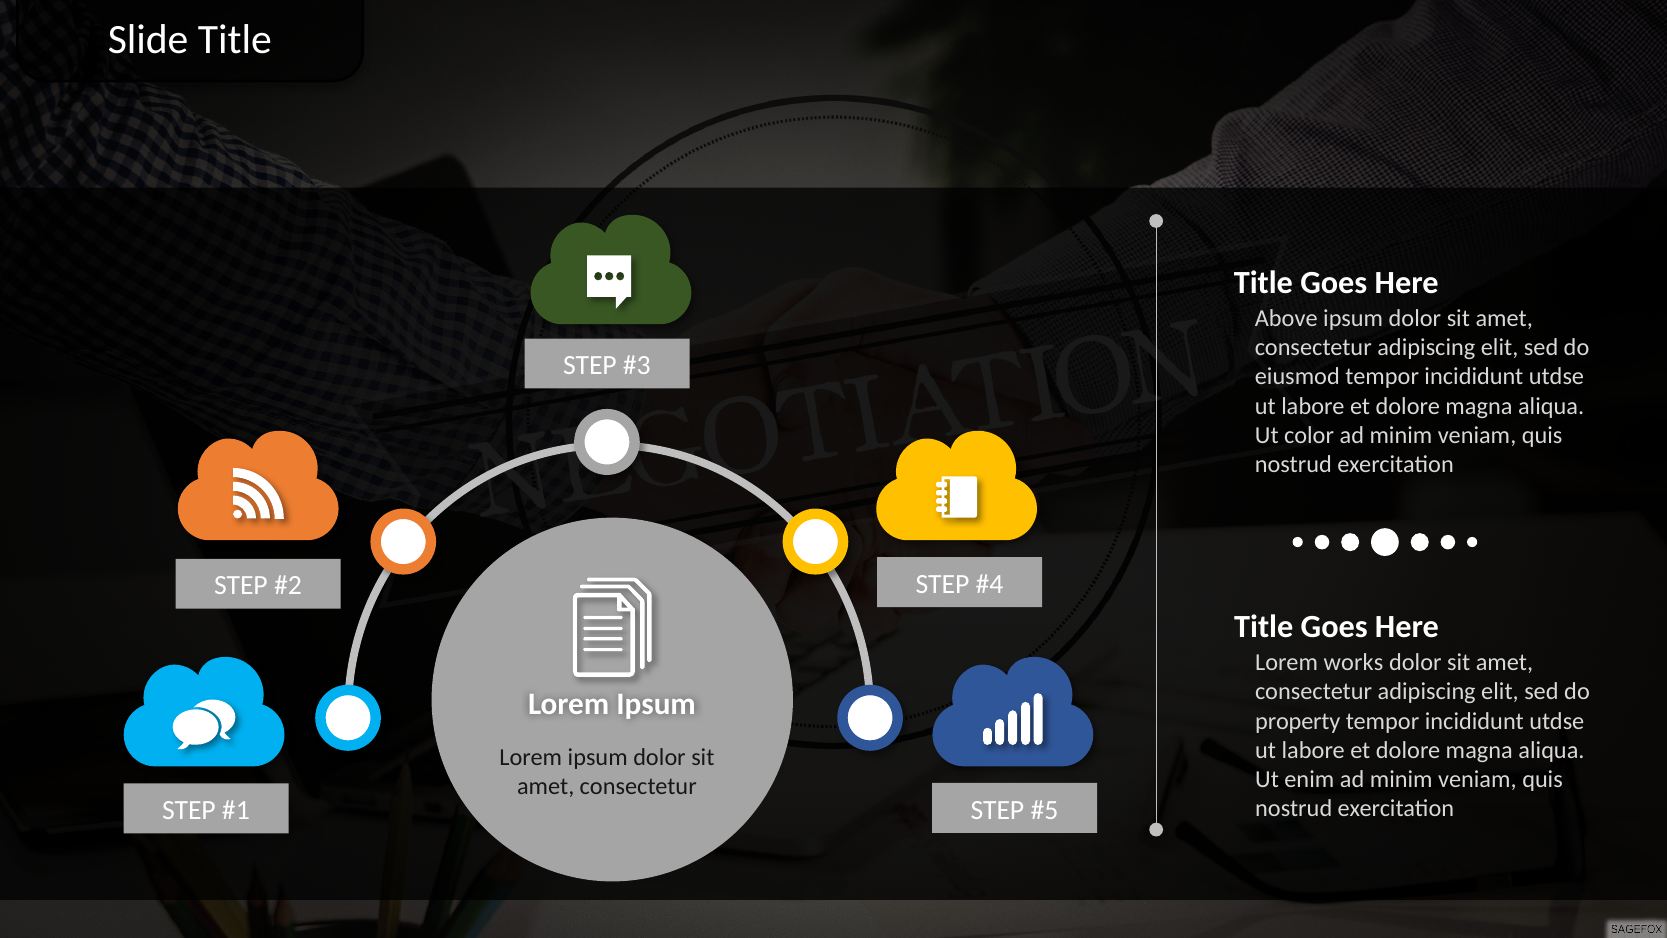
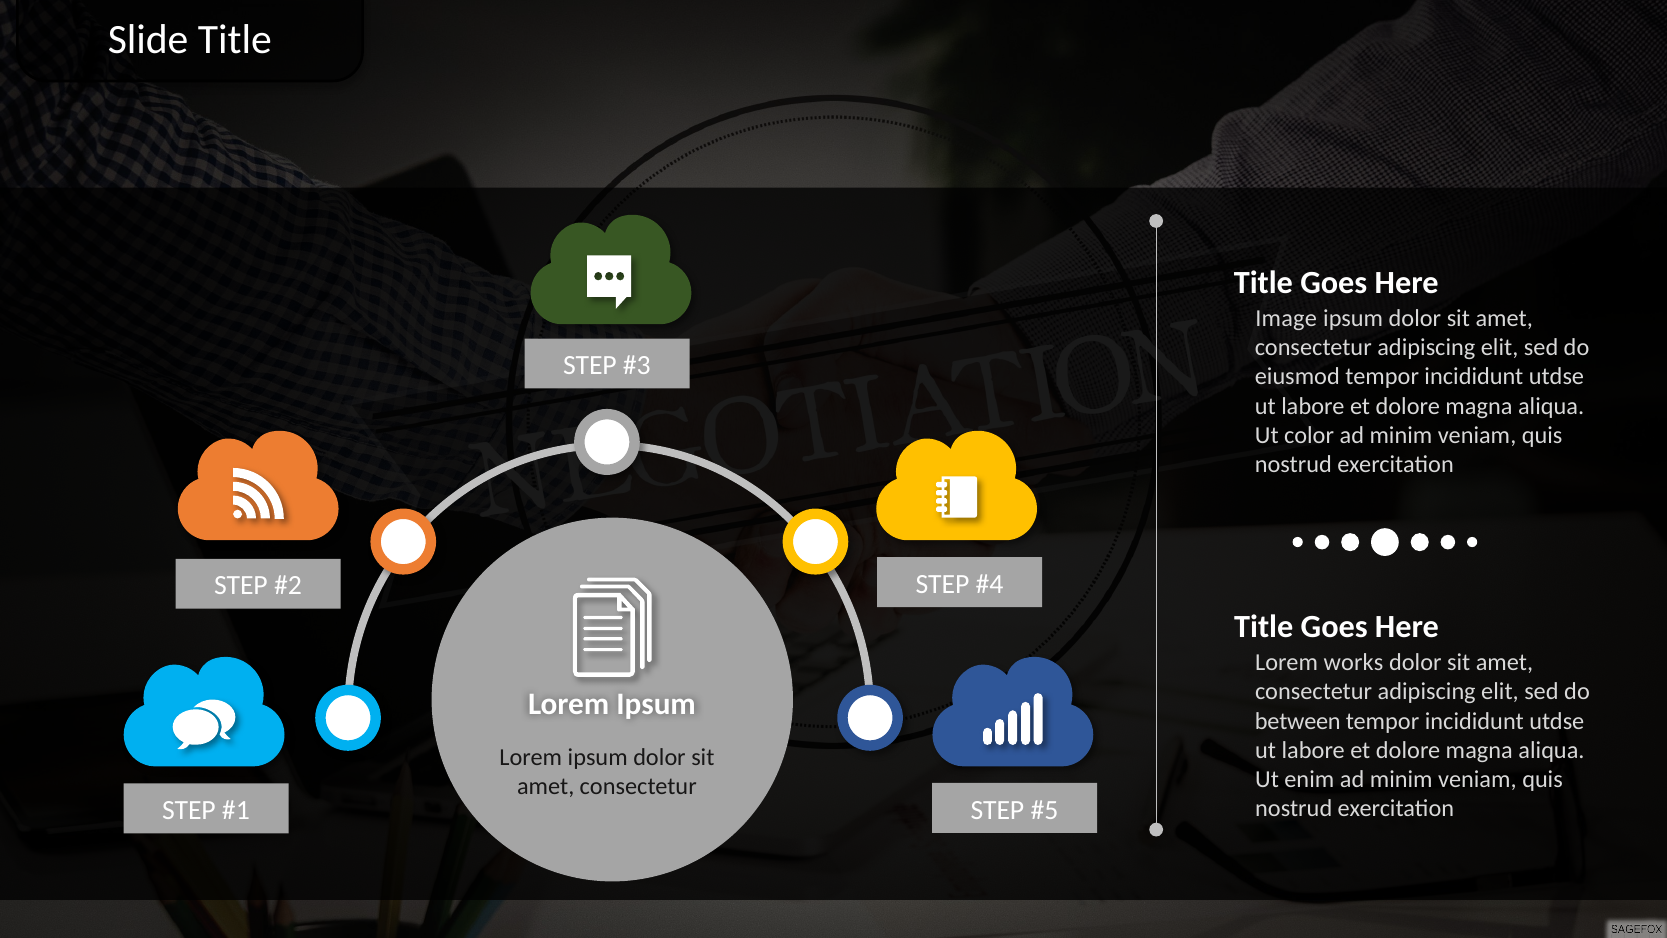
Above: Above -> Image (1286, 318)
property: property -> between (1298, 721)
